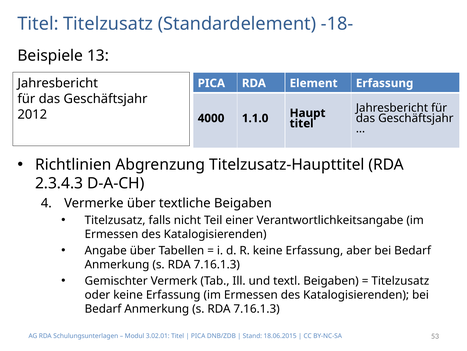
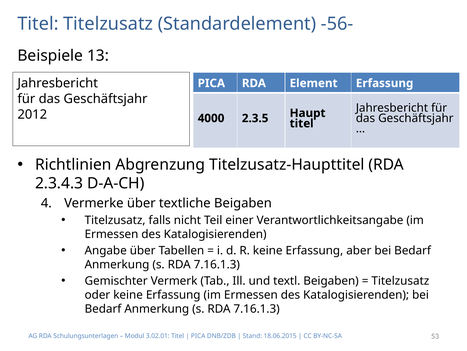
-18-: -18- -> -56- (337, 24)
1.1.0: 1.1.0 -> 2.3.5 (255, 118)
